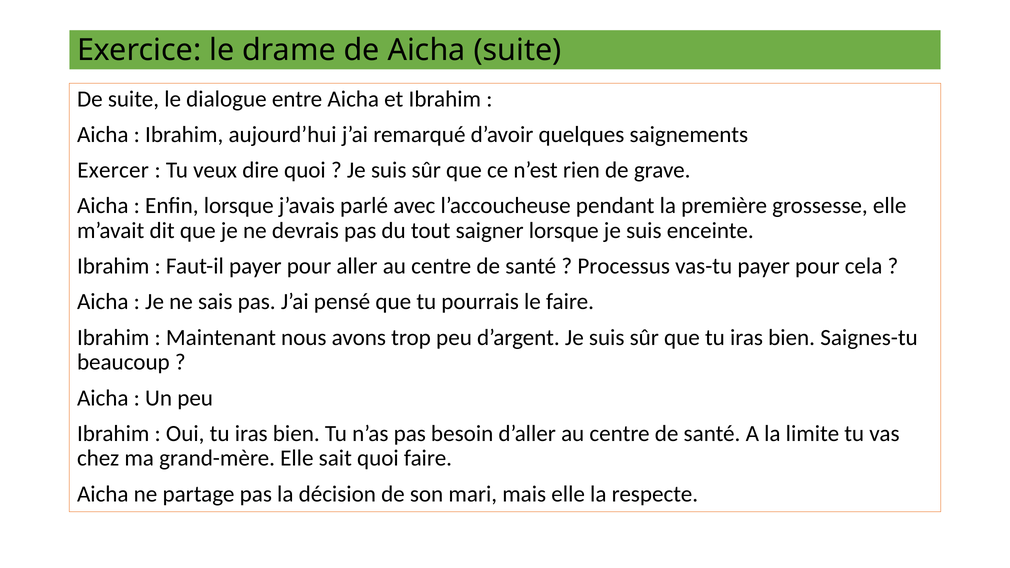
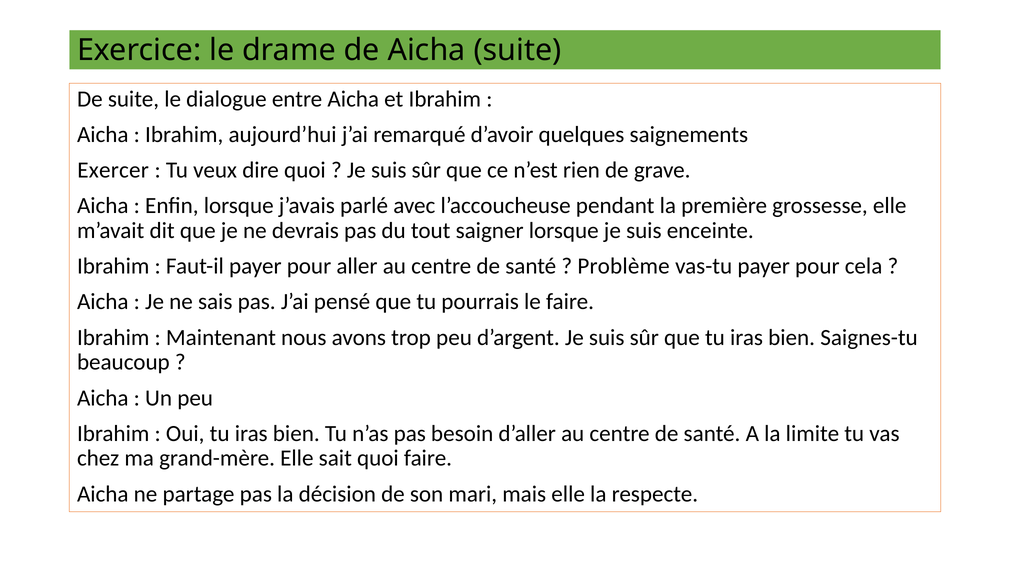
Processus: Processus -> Problème (624, 266)
